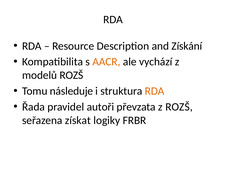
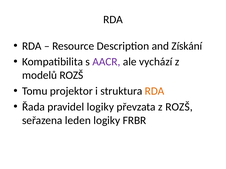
AACR colour: orange -> purple (106, 62)
následuje: následuje -> projektor (71, 91)
pravidel autoři: autoři -> logiky (100, 107)
získat: získat -> leden (78, 121)
